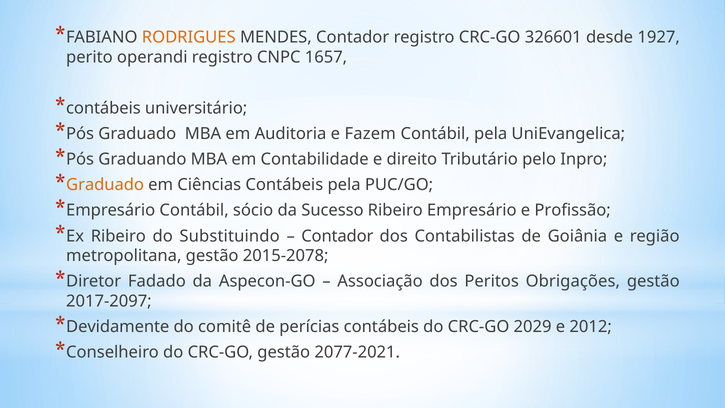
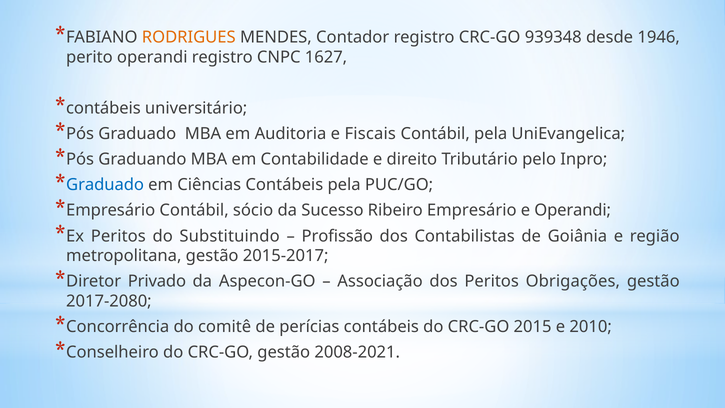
326601: 326601 -> 939348 (553, 37)
1927: 1927 -> 1946 (659, 37)
1657: 1657 -> 1627 (326, 57)
Fazem: Fazem -> Fiscais (370, 134)
Graduado colour: orange -> blue (105, 185)
e Profissão: Profissão -> Operandi (573, 210)
Ex Ribeiro: Ribeiro -> Peritos (118, 236)
Contador: Contador -> Profissão (337, 236)
2015-2078: 2015-2078 -> 2015-2017 (286, 256)
Fadado: Fadado -> Privado (157, 281)
2017-2097: 2017-2097 -> 2017-2080 (109, 301)
Devidamente: Devidamente -> Concorrência (118, 327)
2029: 2029 -> 2015 (533, 327)
2012: 2012 -> 2010 (591, 327)
2077-2021: 2077-2021 -> 2008-2021 (357, 352)
